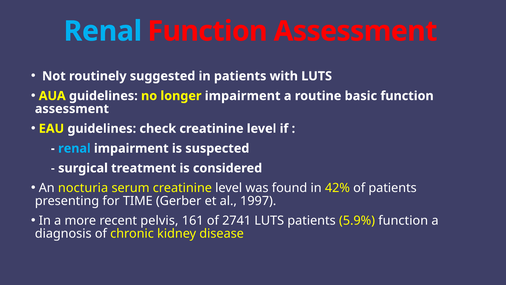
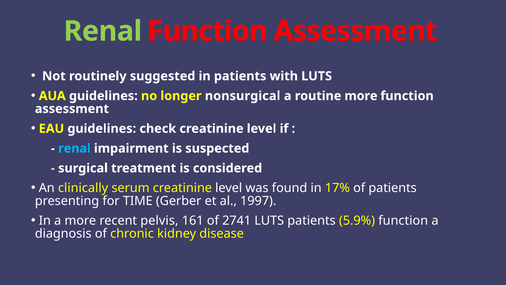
Renal colour: light blue -> light green (103, 31)
longer impairment: impairment -> nonsurgical (243, 96)
routine basic: basic -> more (361, 96)
nocturia: nocturia -> clinically (83, 188)
42%: 42% -> 17% (337, 188)
